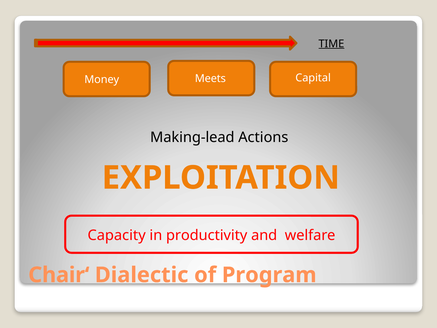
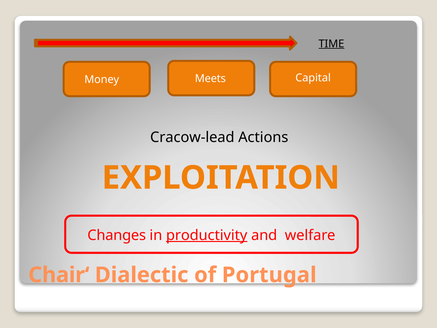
Making-lead: Making-lead -> Cracow-lead (192, 137)
Capacity: Capacity -> Changes (117, 235)
productivity underline: none -> present (207, 235)
Program: Program -> Portugal (269, 275)
